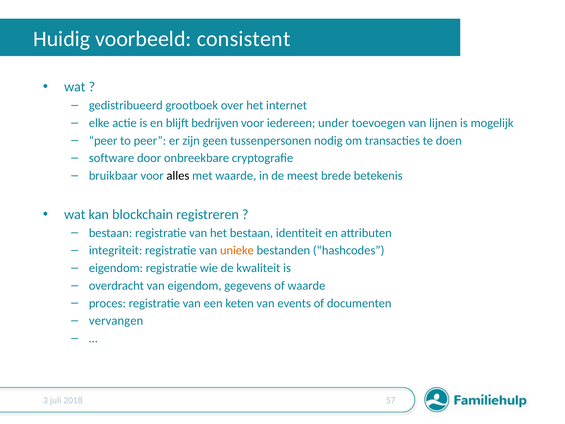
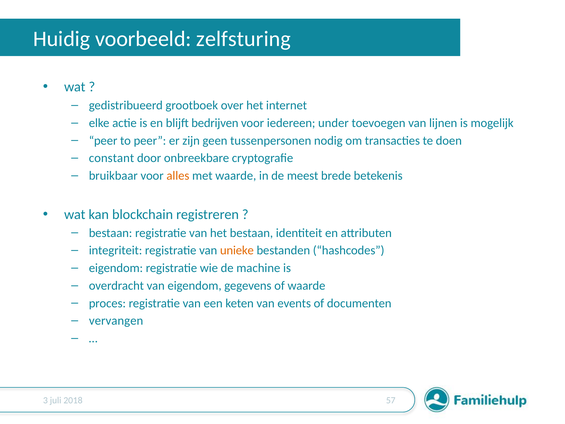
consistent: consistent -> zelfsturing (244, 39)
software: software -> constant (111, 158)
alles colour: black -> orange (178, 176)
kwaliteit: kwaliteit -> machine (258, 268)
